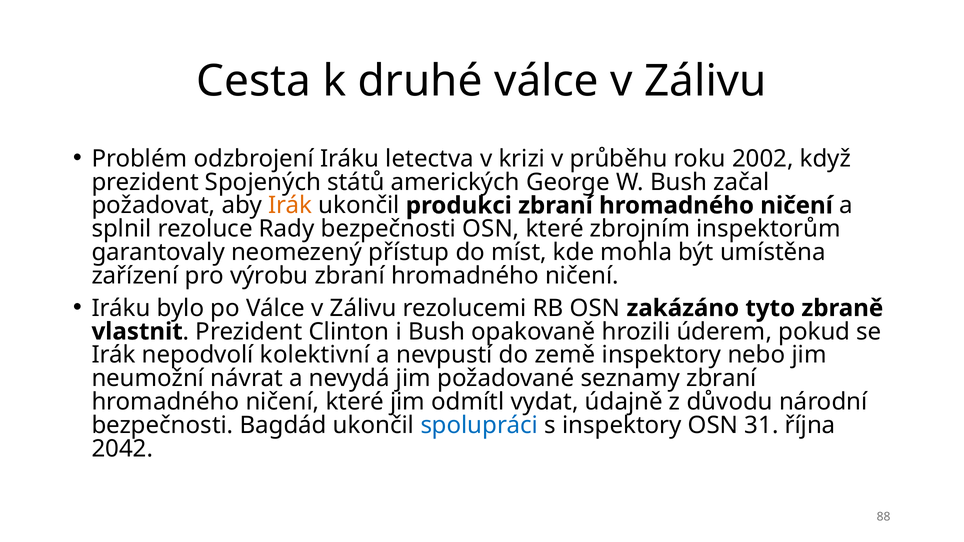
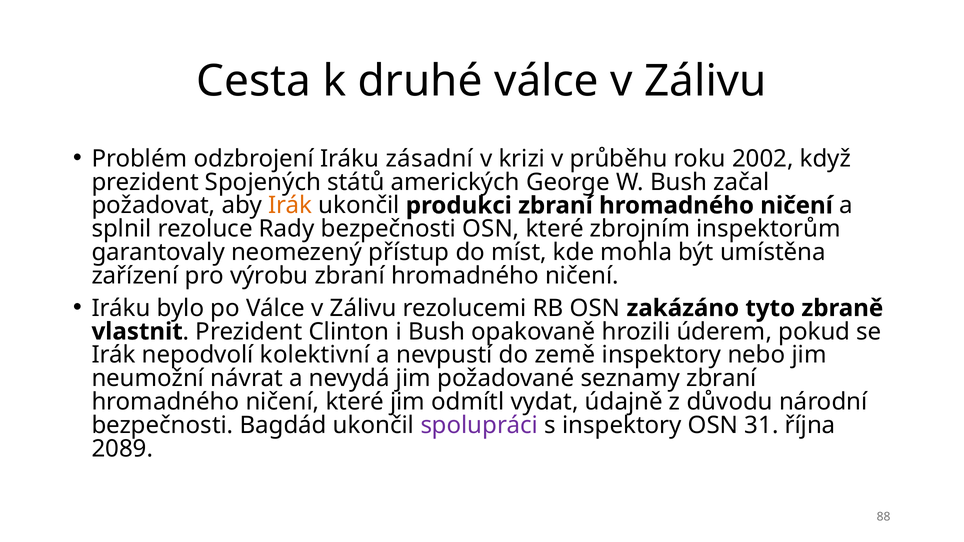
letectva: letectva -> zásadní (430, 159)
spolupráci colour: blue -> purple (479, 425)
2042: 2042 -> 2089 (122, 449)
